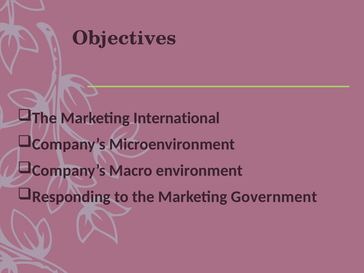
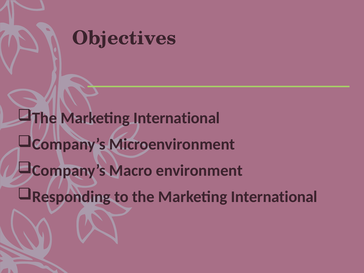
to the Marketing Government: Government -> International (274, 197)
